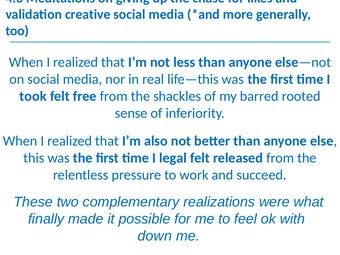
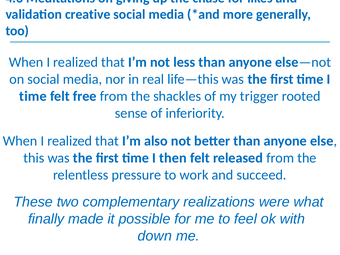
took: took -> time (33, 96)
barred: barred -> trigger (259, 96)
legal: legal -> then (173, 158)
